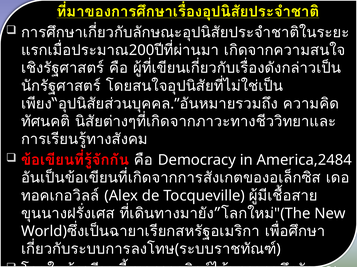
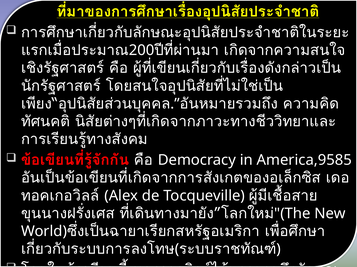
America,2484: America,2484 -> America,9585 (304, 160)
